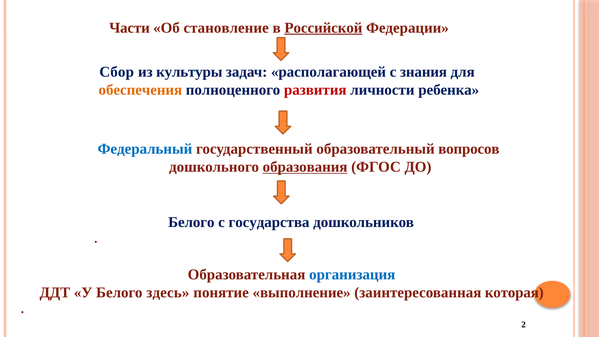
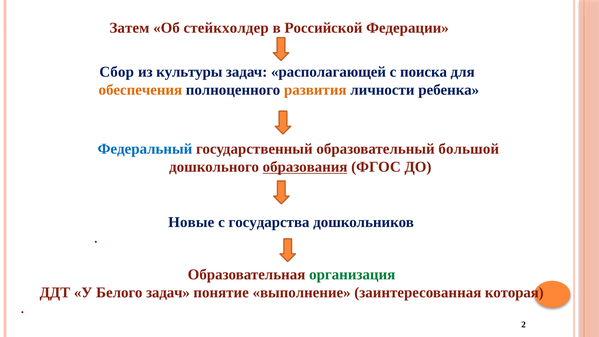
Части: Части -> Затем (129, 28)
становление: становление -> стейкхолдер (226, 28)
Российской underline: present -> none (323, 28)
знания: знания -> поиска (424, 72)
развития colour: red -> orange (315, 90)
вопросов: вопросов -> большой (469, 149)
Белого: Белого -> Новые (191, 222)
организация colour: blue -> green (352, 275)
Белого здесь: здесь -> задач (168, 293)
